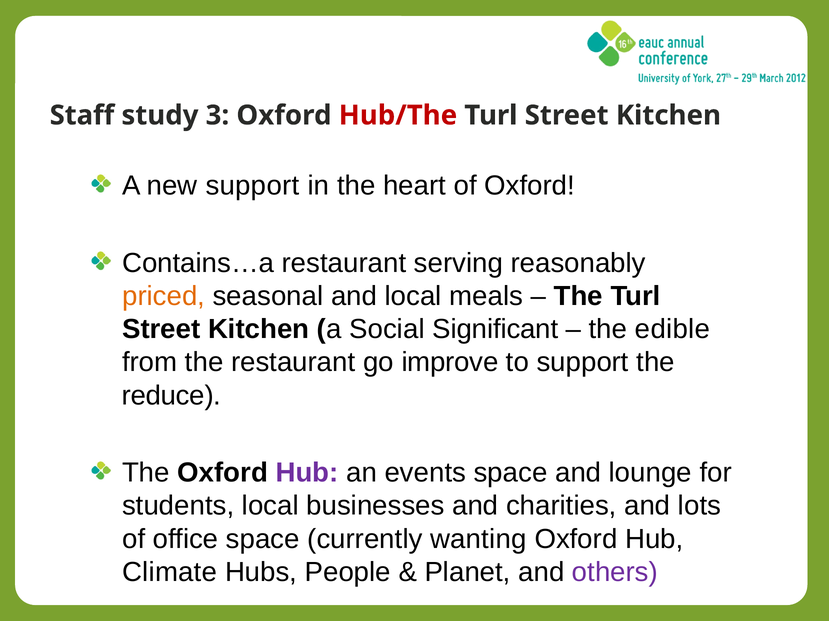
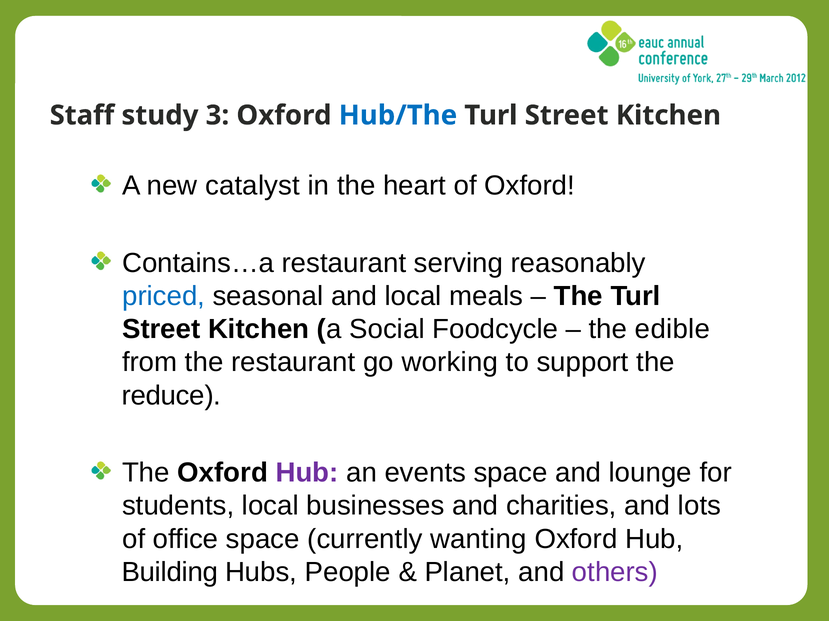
Hub/The colour: red -> blue (398, 115)
new support: support -> catalyst (253, 186)
priced colour: orange -> blue (164, 296)
Significant: Significant -> Foodcycle (495, 330)
improve: improve -> working (450, 363)
Climate: Climate -> Building (170, 573)
